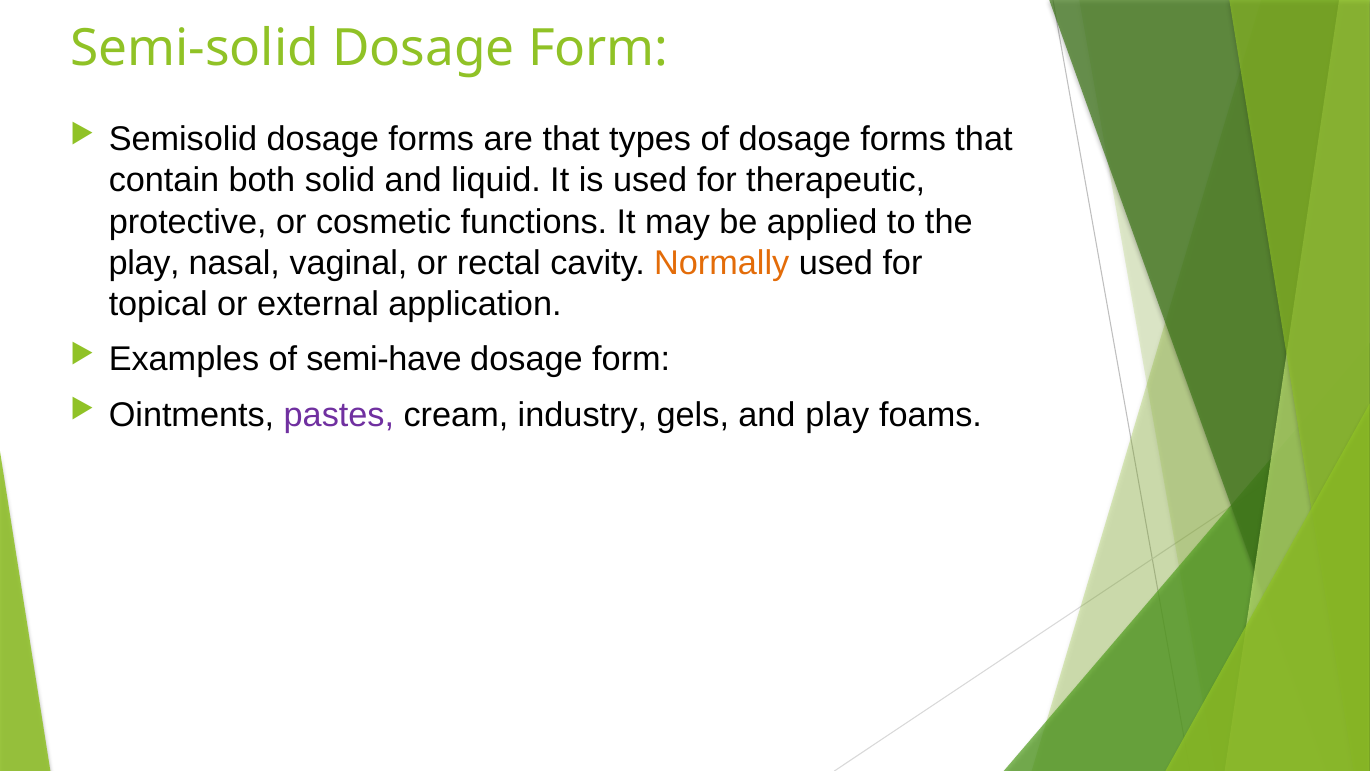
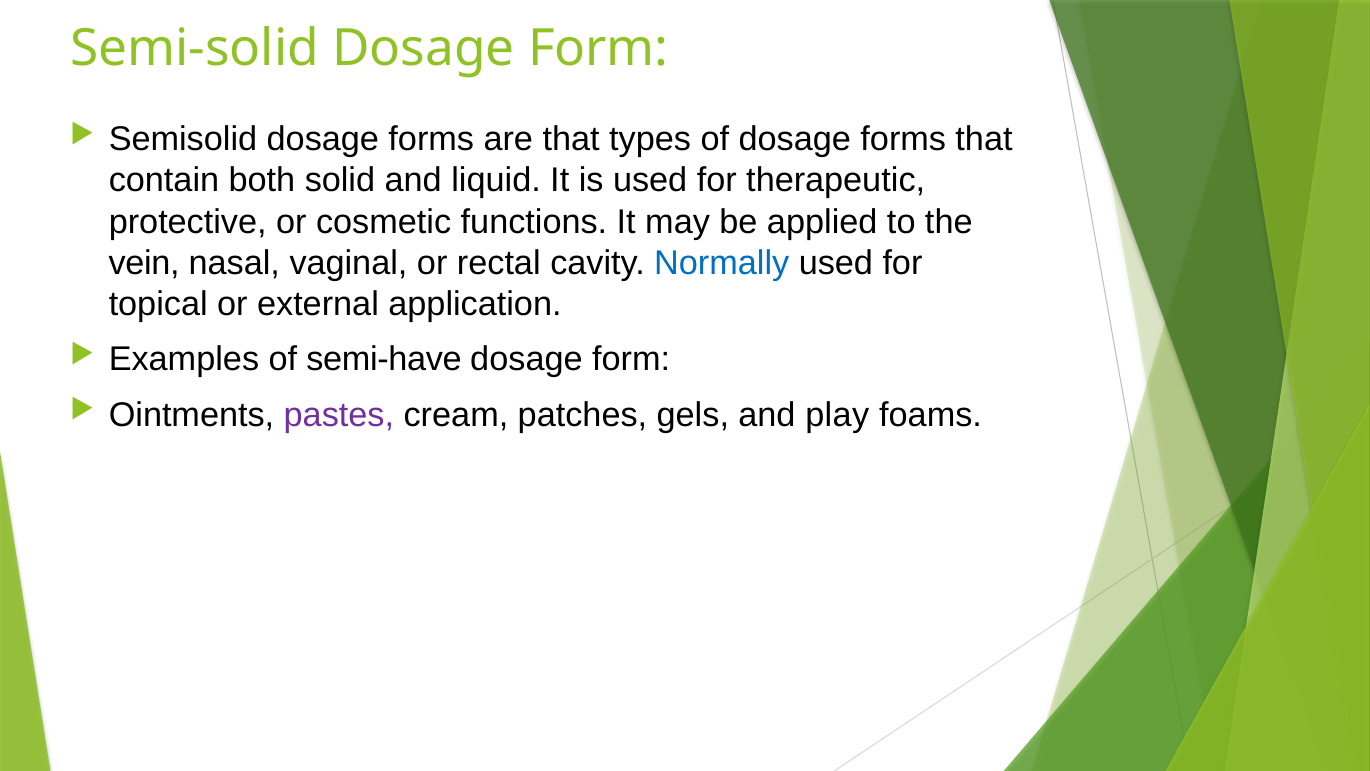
play: play -> vein (144, 263)
Normally colour: orange -> blue (722, 263)
industry: industry -> patches (582, 415)
